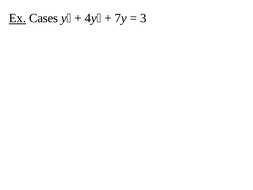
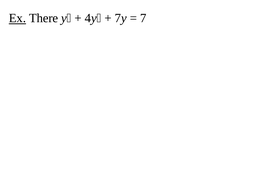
Cases: Cases -> There (44, 18)
3: 3 -> 7 (143, 18)
